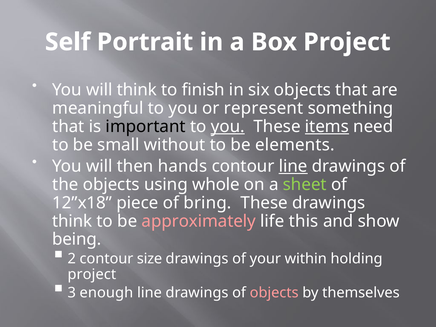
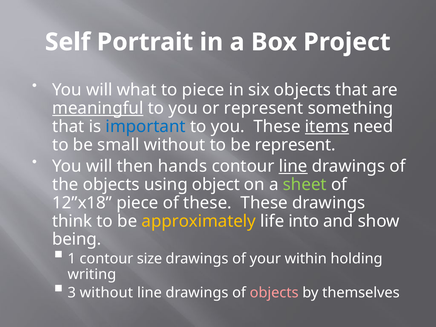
will think: think -> what (137, 90)
to finish: finish -> piece (203, 90)
meaningful underline: none -> present (98, 108)
important colour: black -> blue (146, 126)
you underline: present -> none (228, 126)
be elements: elements -> represent (295, 145)
whole: whole -> object (216, 184)
of bring: bring -> these (208, 203)
approximately colour: pink -> yellow (199, 221)
this: this -> into (304, 221)
2: 2 -> 1 (72, 259)
project: project -> writing (92, 274)
3 enough: enough -> without (106, 293)
